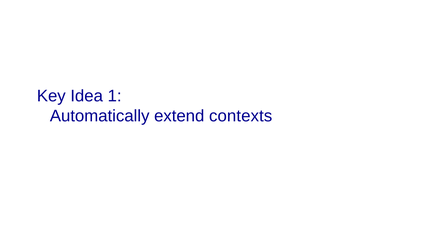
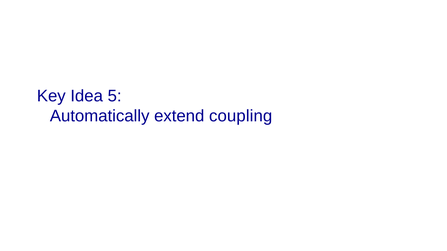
1: 1 -> 5 (115, 96)
contexts: contexts -> coupling (241, 116)
